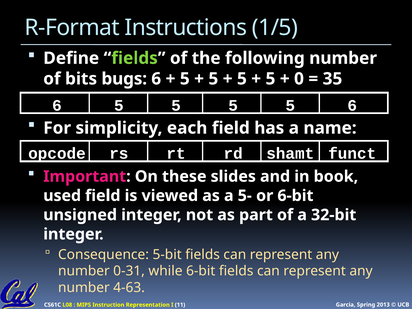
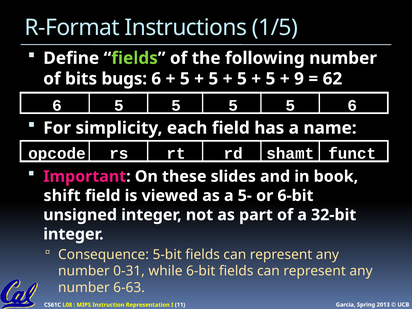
0: 0 -> 9 (299, 79)
35: 35 -> 62 (332, 79)
used: used -> shift (62, 196)
4-63: 4-63 -> 6-63 (129, 288)
